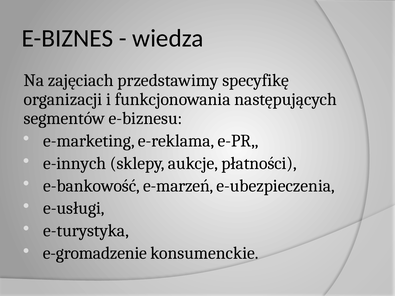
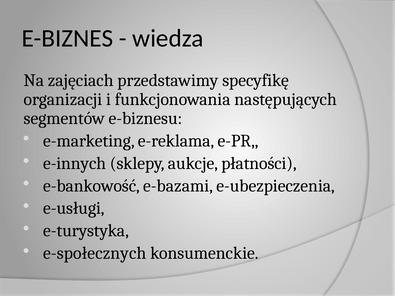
e-marzeń: e-marzeń -> e-bazami (178, 186)
e-gromadzenie: e-gromadzenie -> e-społecznych (95, 253)
